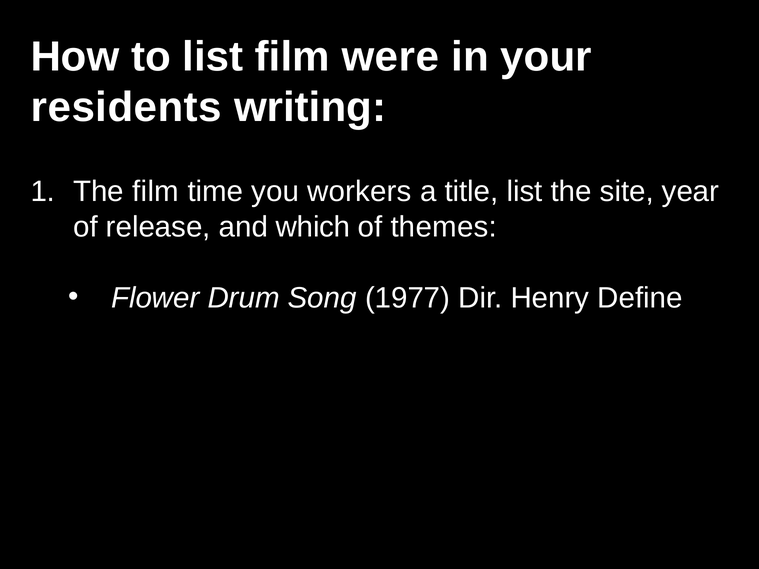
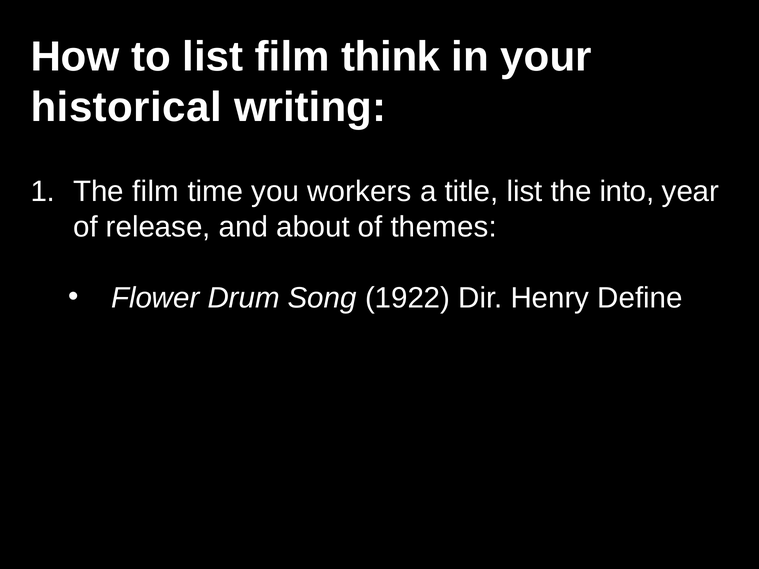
were: were -> think (391, 57)
residents: residents -> historical (126, 107)
site: site -> into (627, 192)
which: which -> about (313, 227)
1977: 1977 -> 1922 (408, 298)
